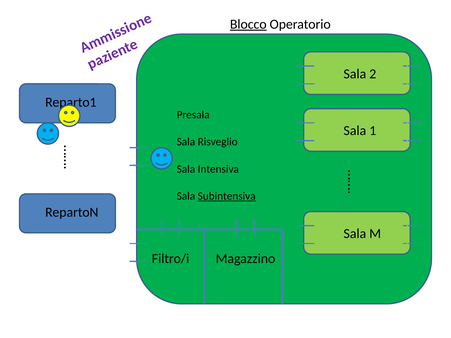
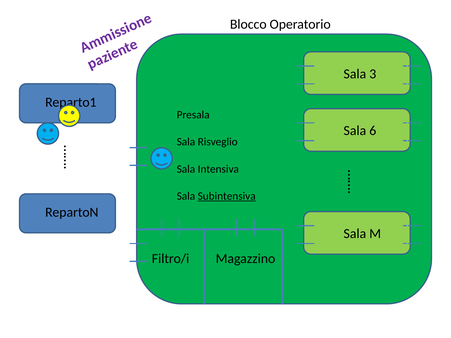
Blocco underline: present -> none (248, 24)
2: 2 -> 3 (373, 74)
1: 1 -> 6 (373, 131)
